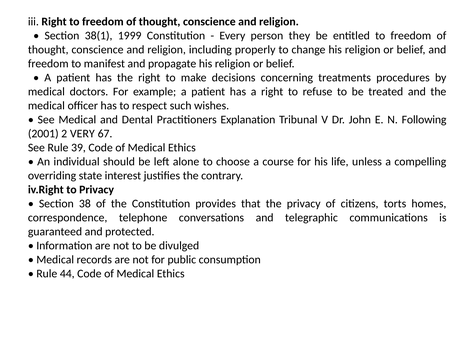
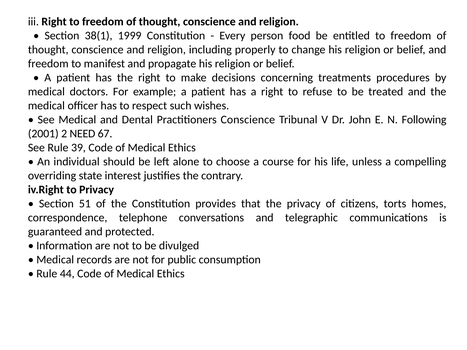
they: they -> food (300, 36)
Practitioners Explanation: Explanation -> Conscience (248, 120)
VERY: VERY -> NEED (82, 134)
38: 38 -> 51 (85, 204)
